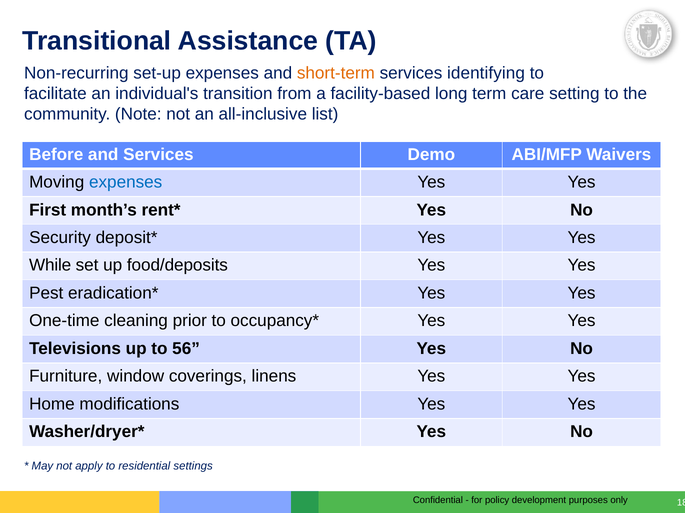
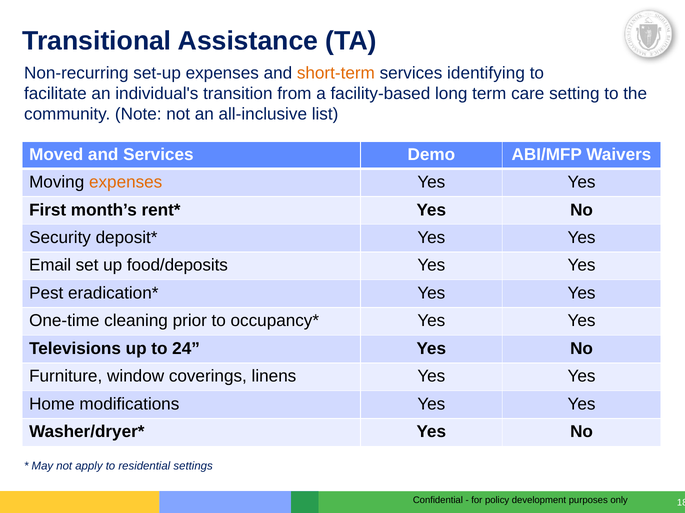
Before: Before -> Moved (56, 155)
expenses colour: blue -> orange (126, 182)
While: While -> Email (50, 266)
56: 56 -> 24 (186, 349)
